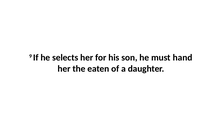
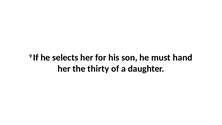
eaten: eaten -> thirty (98, 69)
